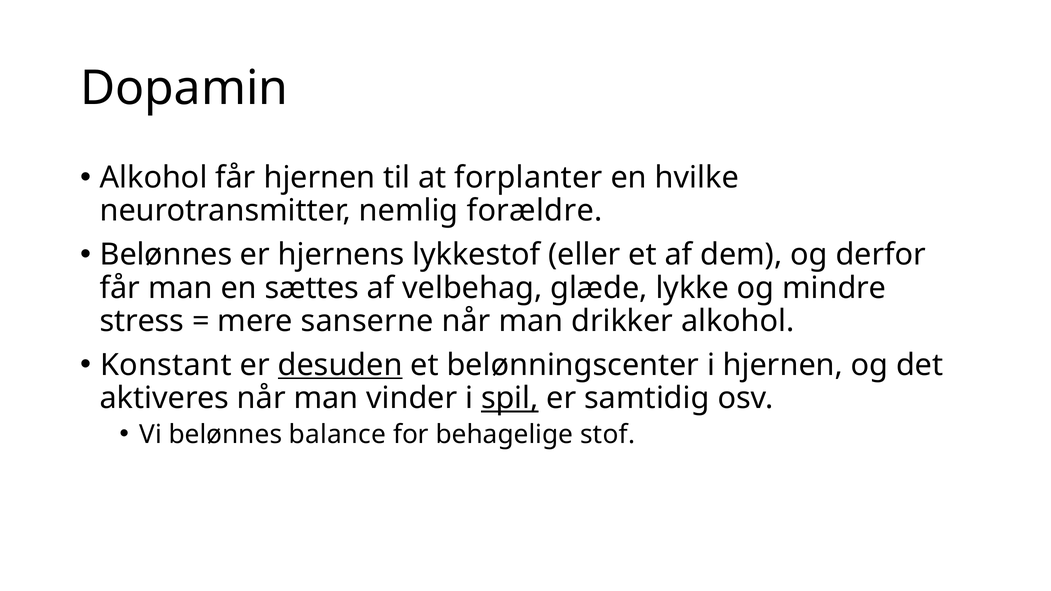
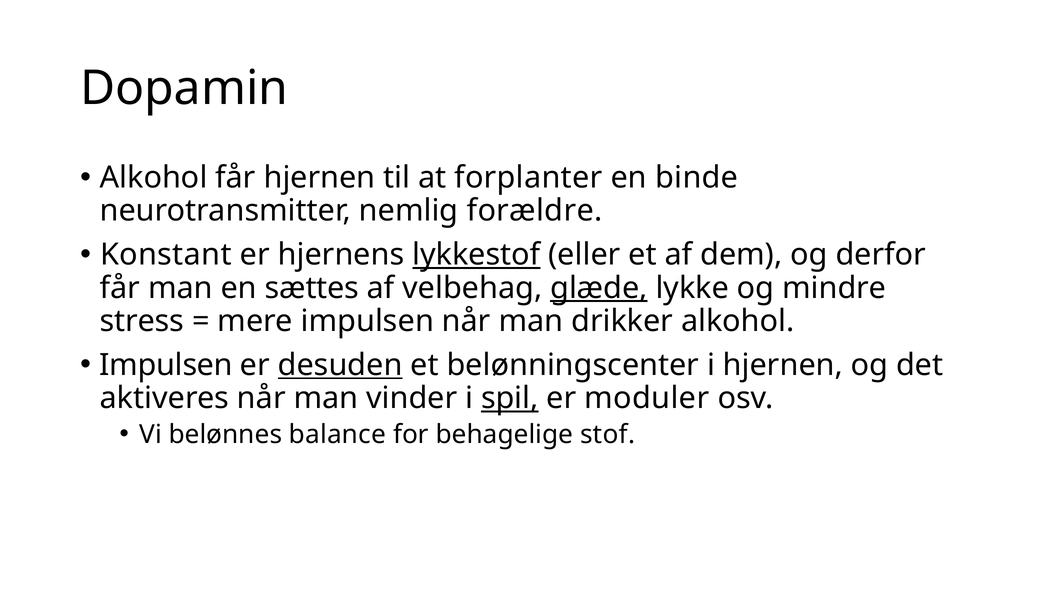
hvilke: hvilke -> binde (697, 178)
Belønnes: Belønnes -> Konstant (166, 255)
lykkestof underline: none -> present (476, 255)
glæde underline: none -> present (599, 288)
mere sanserne: sanserne -> impulsen (367, 321)
Konstant: Konstant -> Impulsen (166, 365)
samtidig: samtidig -> moduler (647, 398)
